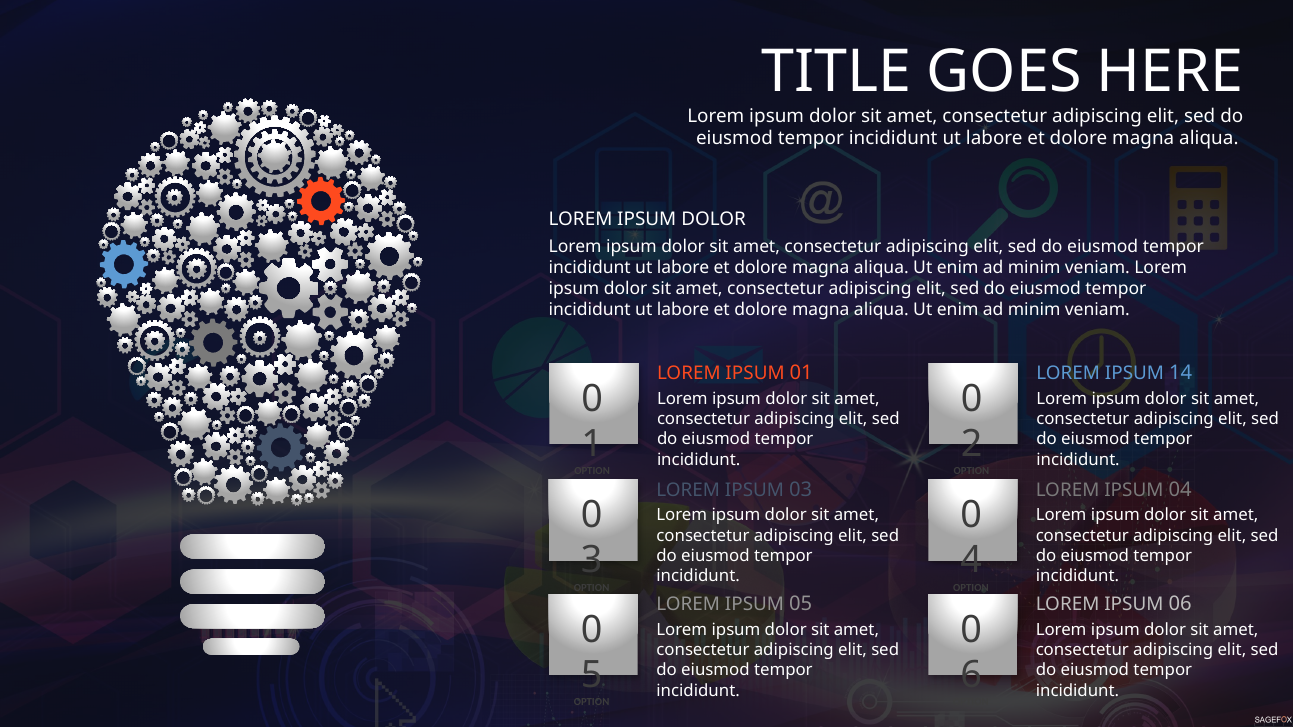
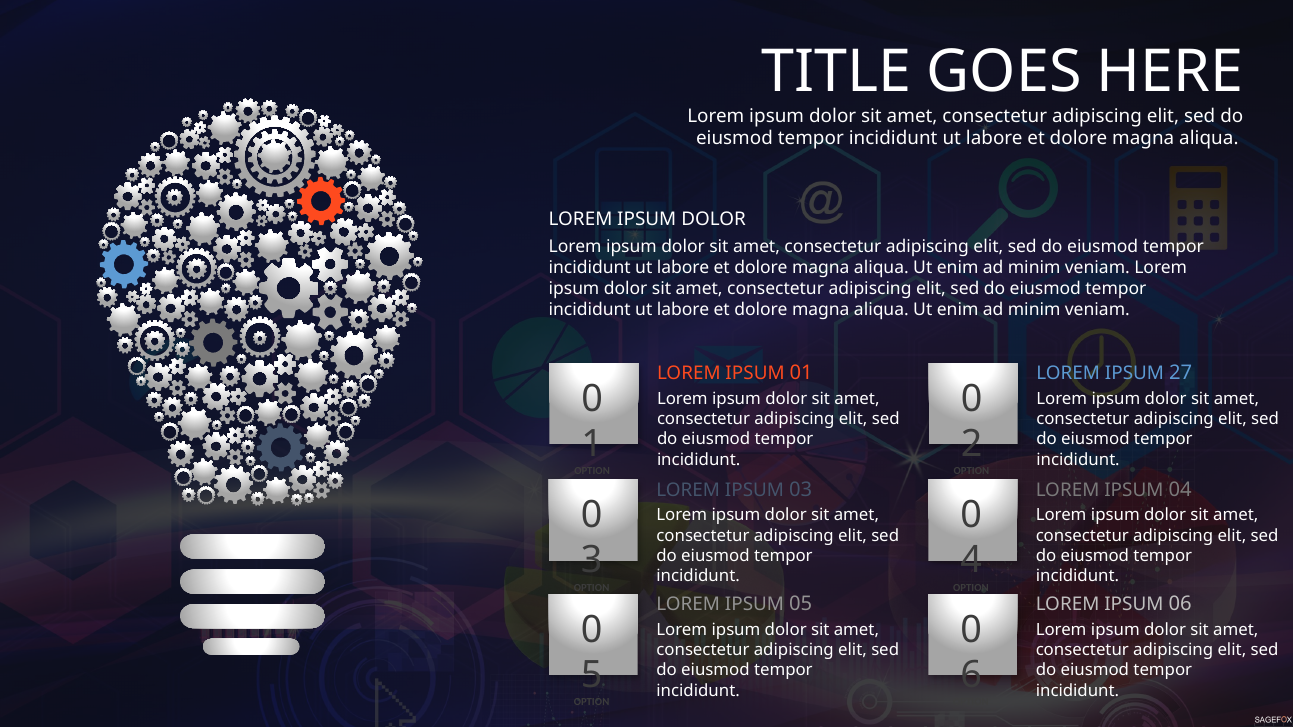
14: 14 -> 27 (1181, 373)
